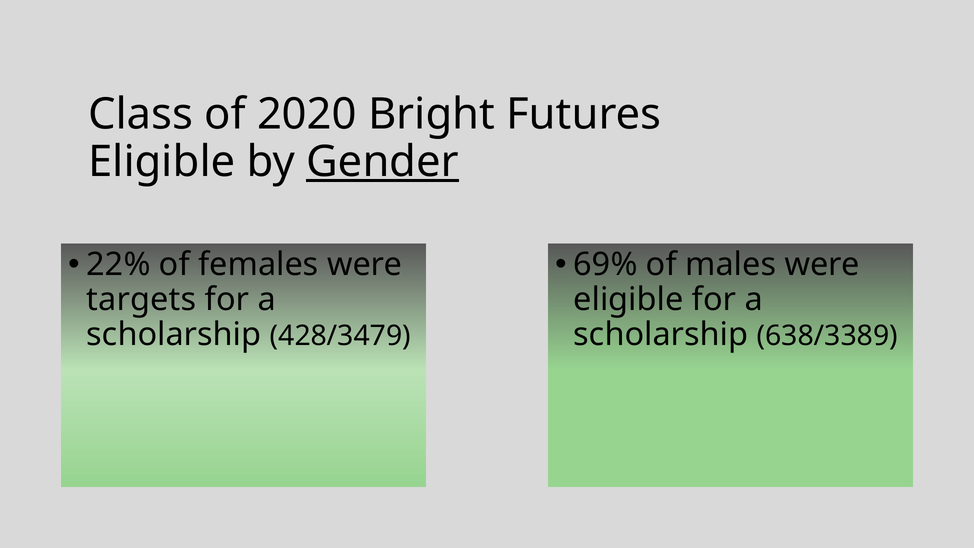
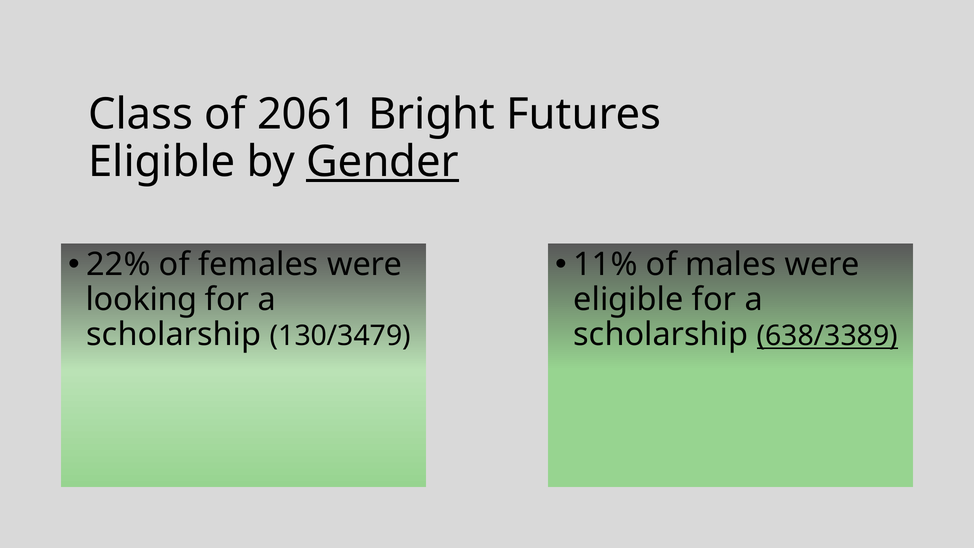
2020: 2020 -> 2061 (307, 115)
69%: 69% -> 11% (605, 265)
targets: targets -> looking (142, 300)
428/3479: 428/3479 -> 130/3479 (340, 336)
638/3389 underline: none -> present (827, 336)
